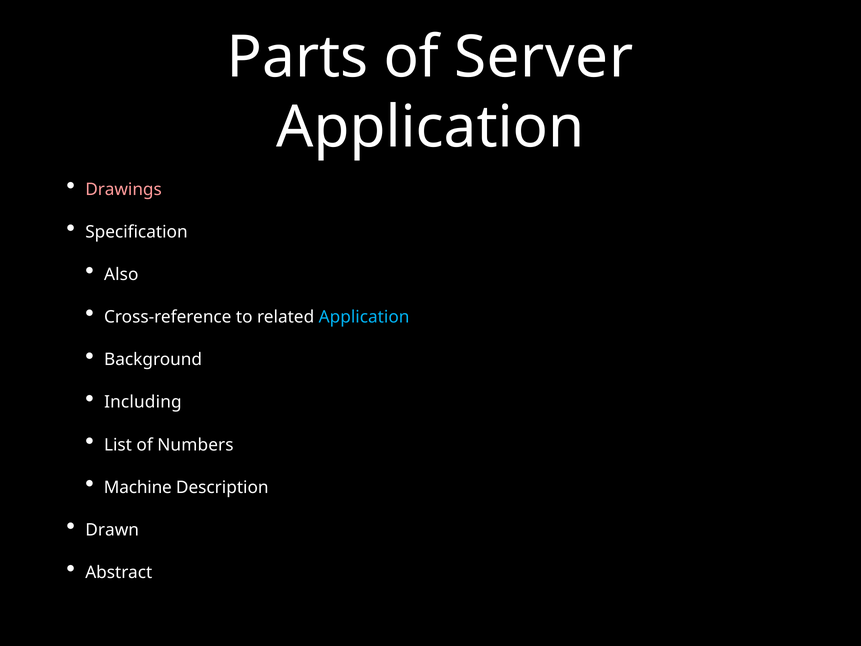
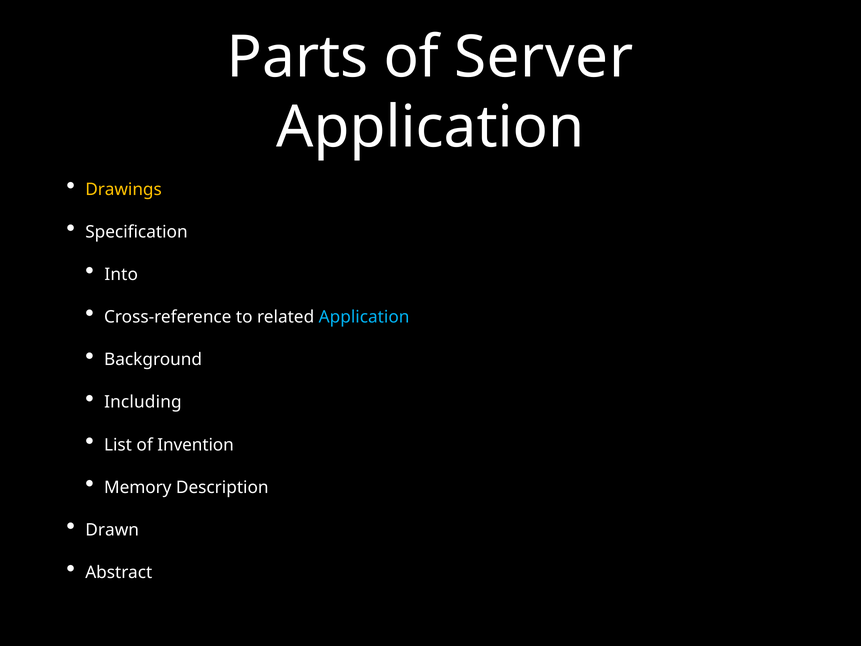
Drawings colour: pink -> yellow (124, 189)
Also: Also -> Into (121, 274)
Numbers: Numbers -> Invention (196, 445)
Machine: Machine -> Memory (138, 487)
